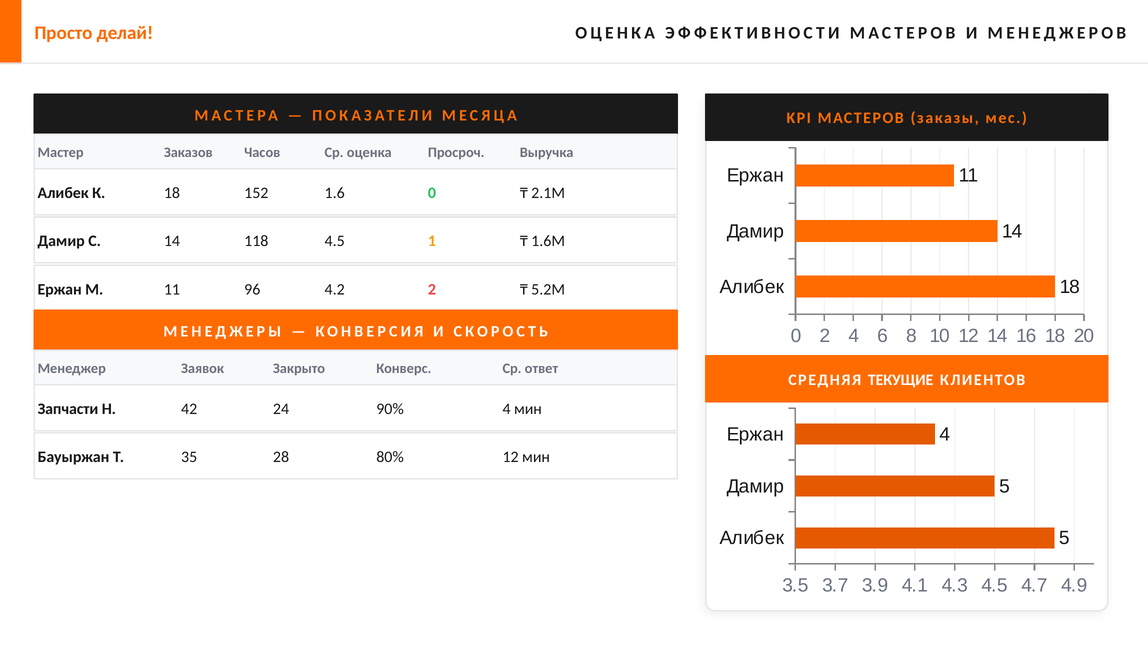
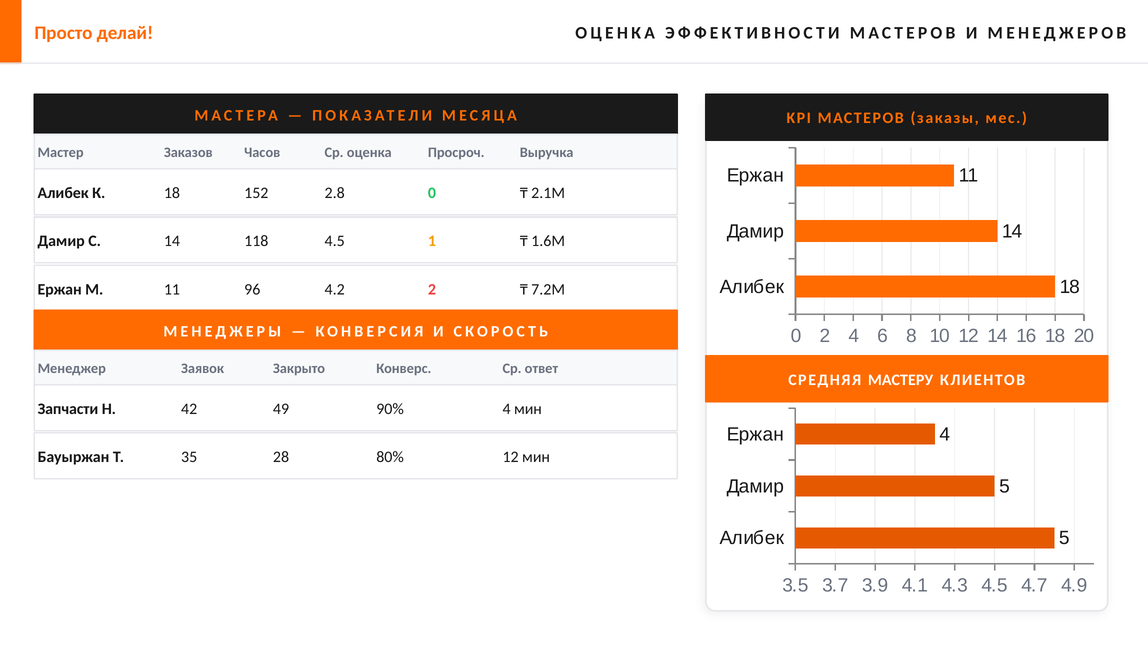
1.6: 1.6 -> 2.8 (335, 193)
5.2M: 5.2M -> 7.2M (548, 289)
ТЕКУЩИЕ: ТЕКУЩИЕ -> МАСТЕРУ (901, 380)
24: 24 -> 49 (281, 409)
